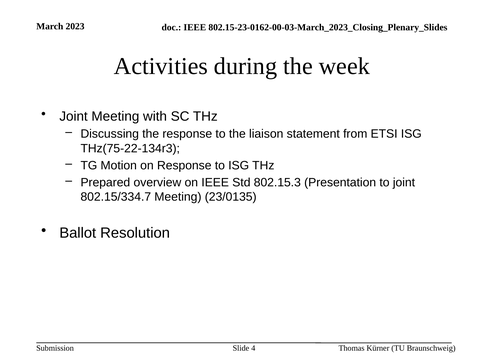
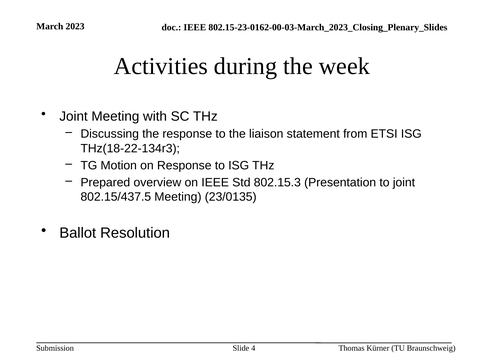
THz(75-22-134r3: THz(75-22-134r3 -> THz(18-22-134r3 (130, 148)
802.15/334.7: 802.15/334.7 -> 802.15/437.5 (116, 197)
